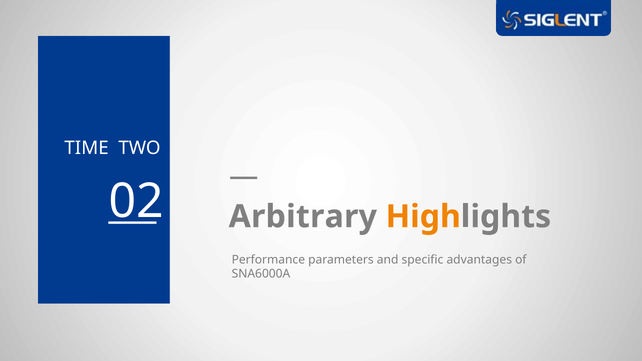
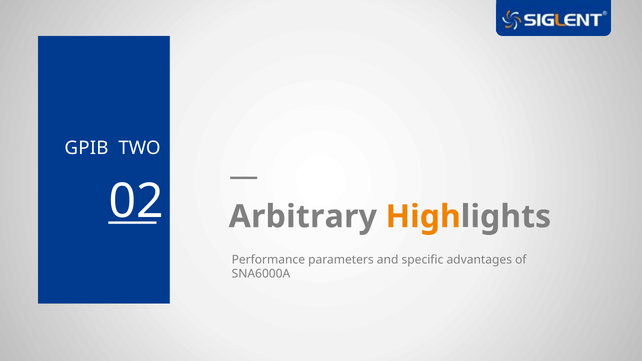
TIME: TIME -> GPIB (86, 148)
